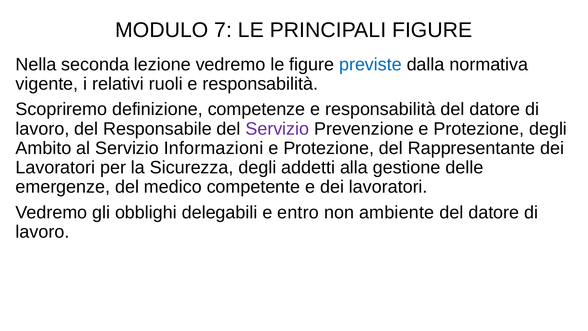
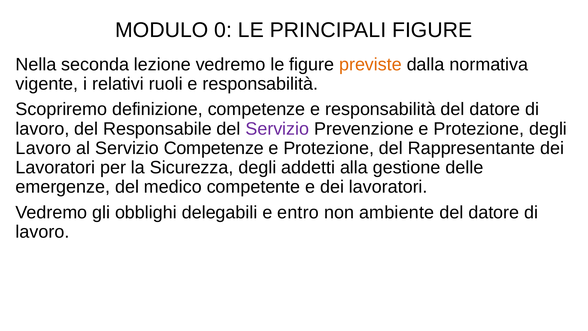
7: 7 -> 0 (223, 30)
previste colour: blue -> orange (370, 64)
Ambito: Ambito -> Lavoro (43, 148)
Servizio Informazioni: Informazioni -> Competenze (214, 148)
